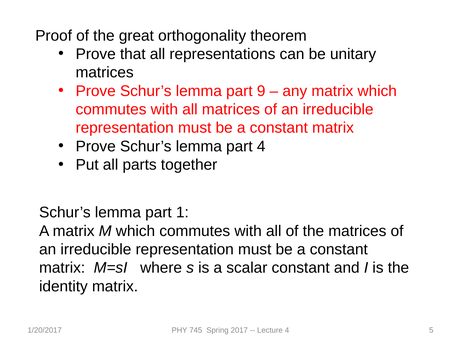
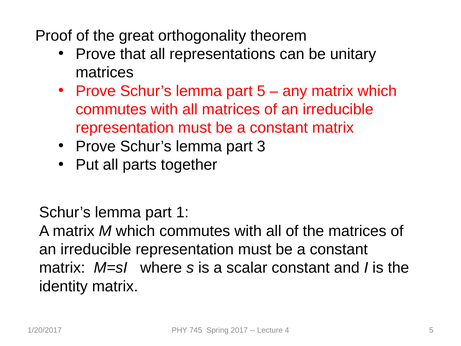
part 9: 9 -> 5 (261, 91)
part 4: 4 -> 3 (261, 146)
